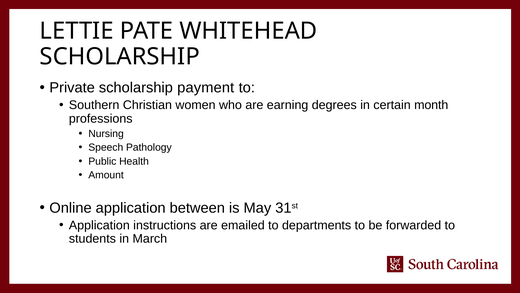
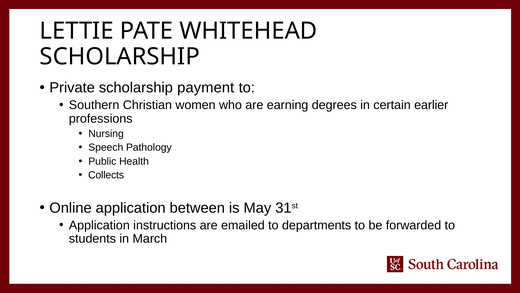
month: month -> earlier (431, 105)
Amount: Amount -> Collects (106, 175)
